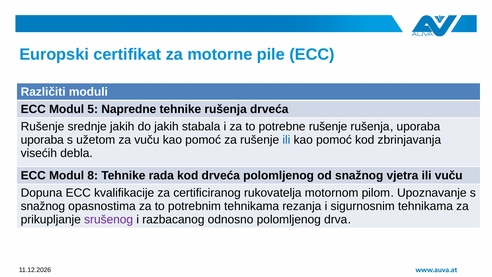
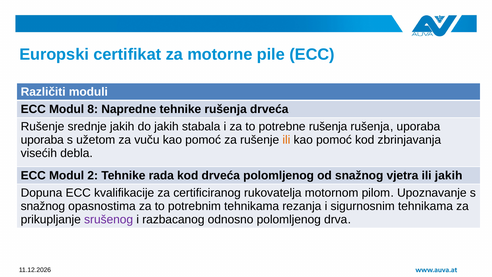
5: 5 -> 8 (93, 109)
potrebne rušenje: rušenje -> rušenja (328, 126)
ili colour: blue -> orange (286, 140)
8: 8 -> 2 (93, 175)
ili vuču: vuču -> jakih (449, 175)
